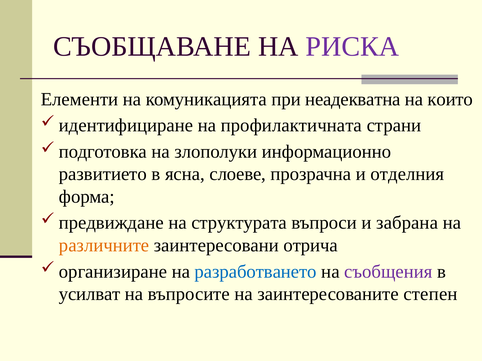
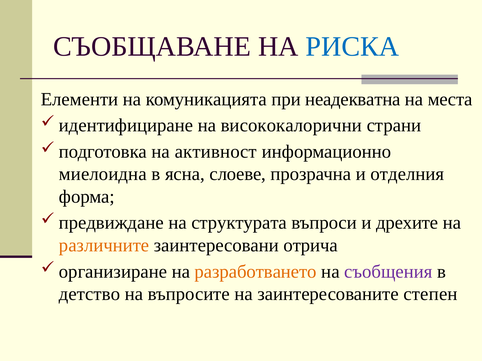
РИСКА colour: purple -> blue (352, 47)
които: които -> места (450, 99)
профилактичната: профилактичната -> висококалорични (291, 126)
злополуки: злополуки -> активност (216, 152)
развитието: развитието -> миелоидна (103, 174)
забрана: забрана -> дрехите (407, 223)
разработването colour: blue -> orange (256, 272)
усилват: усилват -> детство (90, 294)
